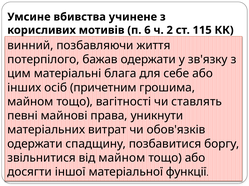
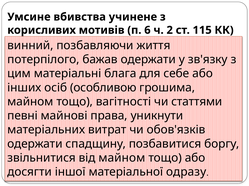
причетним: причетним -> особливою (103, 88)
ставлять: ставлять -> статтями (197, 102)
функції: функції -> одразу (186, 173)
